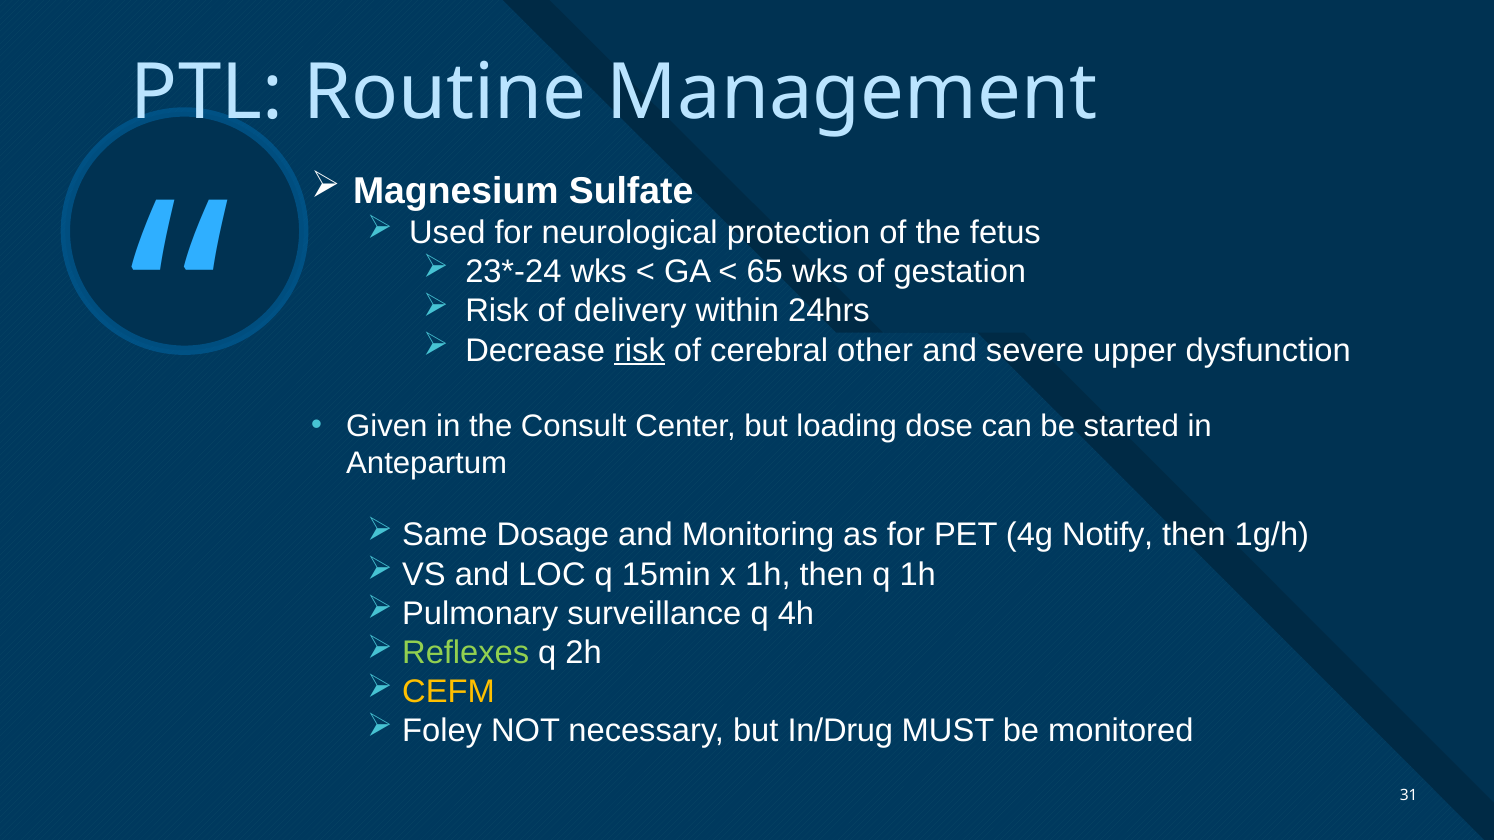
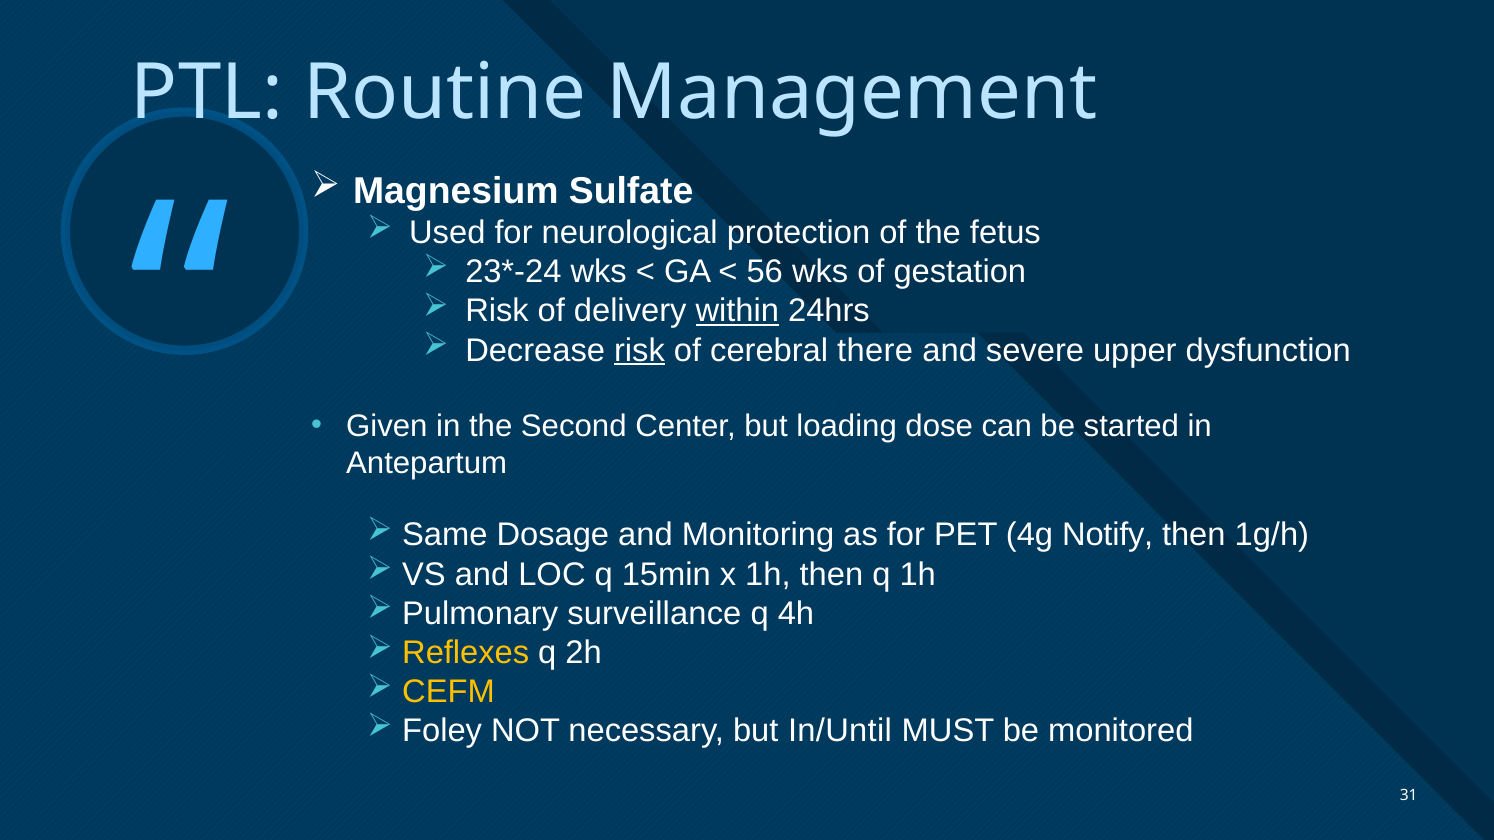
65: 65 -> 56 (765, 272)
within underline: none -> present (737, 311)
other: other -> there (875, 350)
Consult: Consult -> Second (574, 426)
Reflexes colour: light green -> yellow (466, 653)
In/Drug: In/Drug -> In/Until (840, 731)
